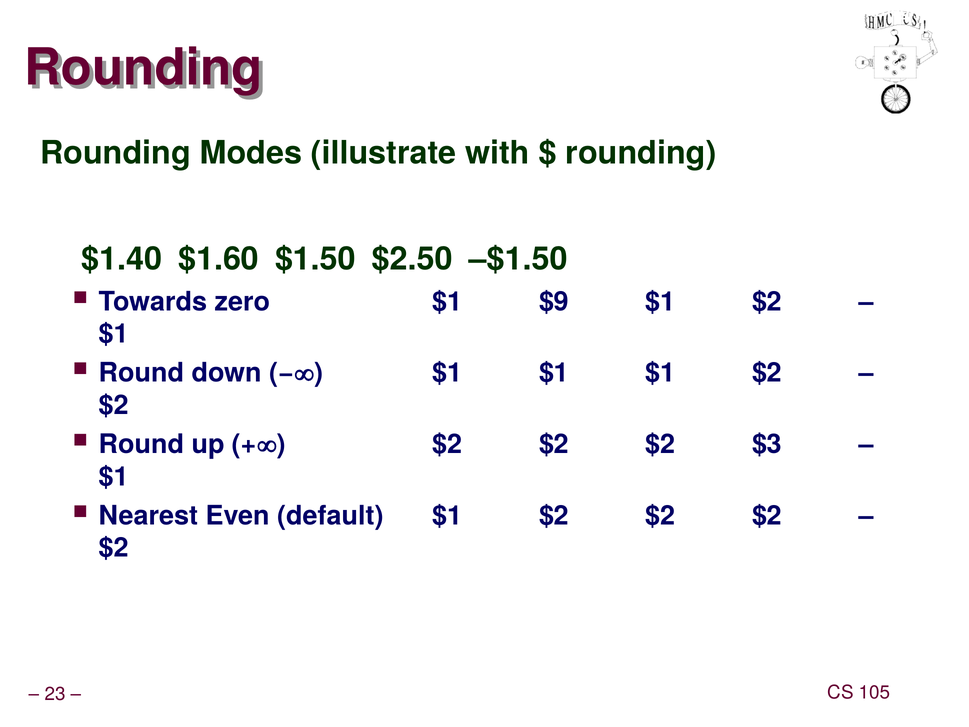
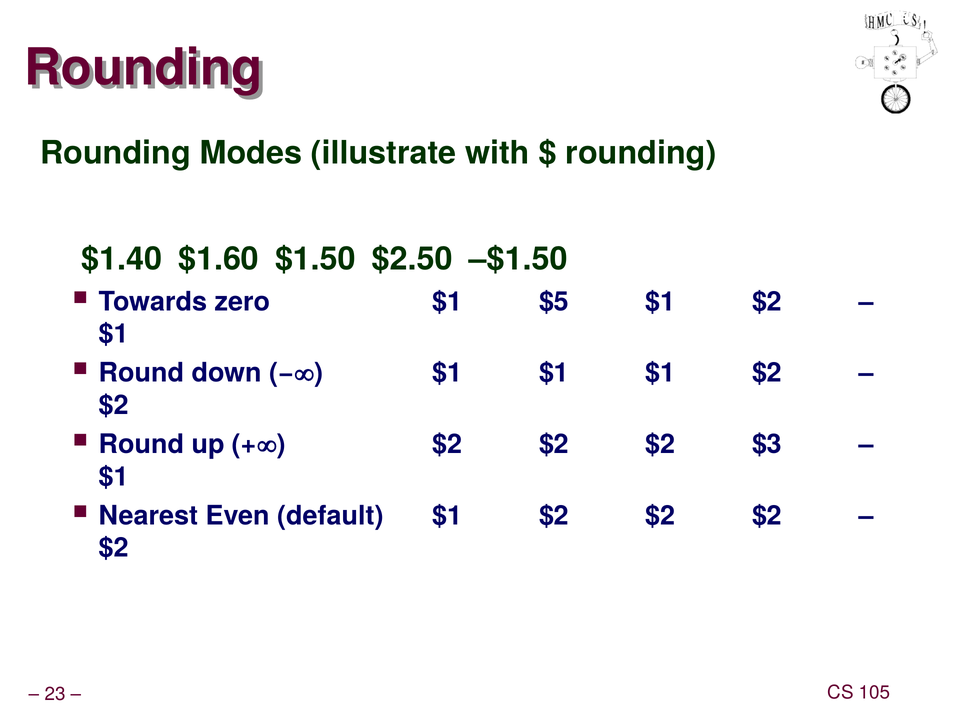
$9: $9 -> $5 (554, 302)
